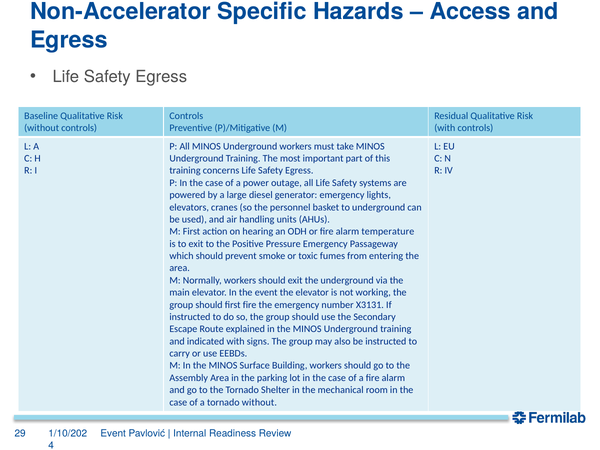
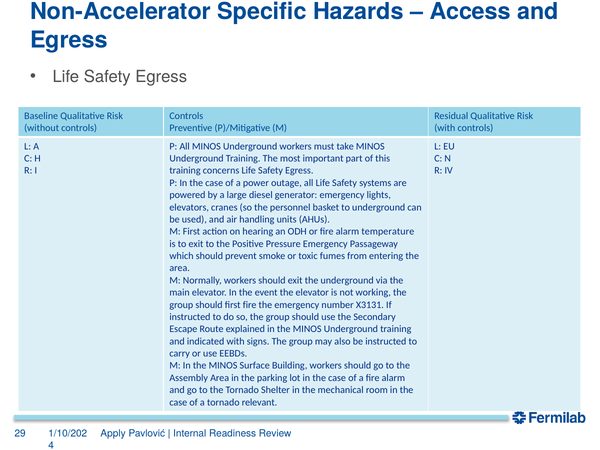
tornado without: without -> relevant (259, 402)
Event: Event -> Apply (113, 433)
